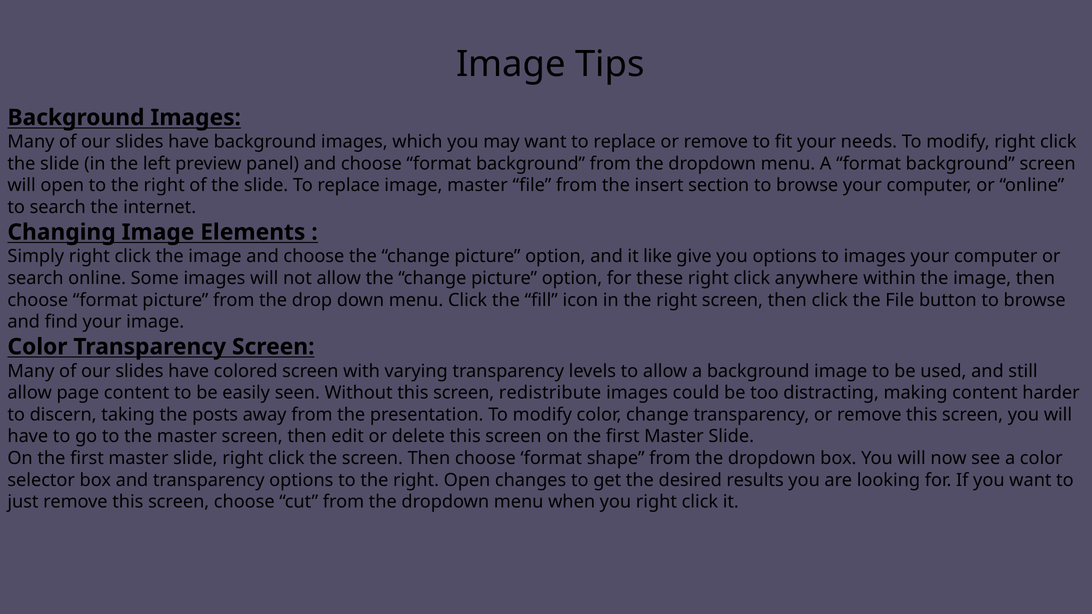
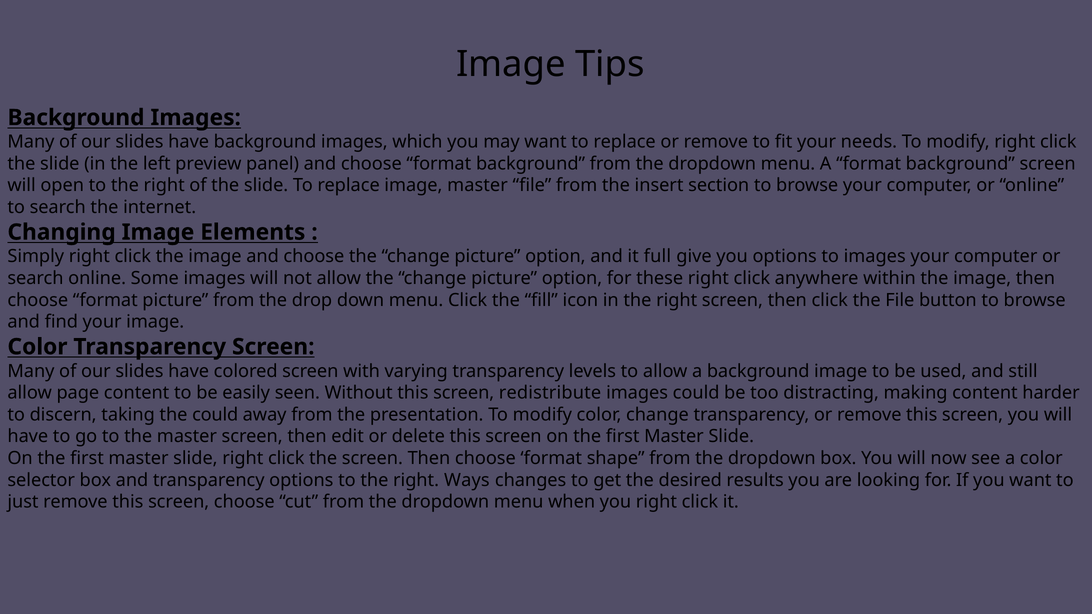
like: like -> full (657, 257)
the posts: posts -> could (215, 415)
right Open: Open -> Ways (467, 480)
